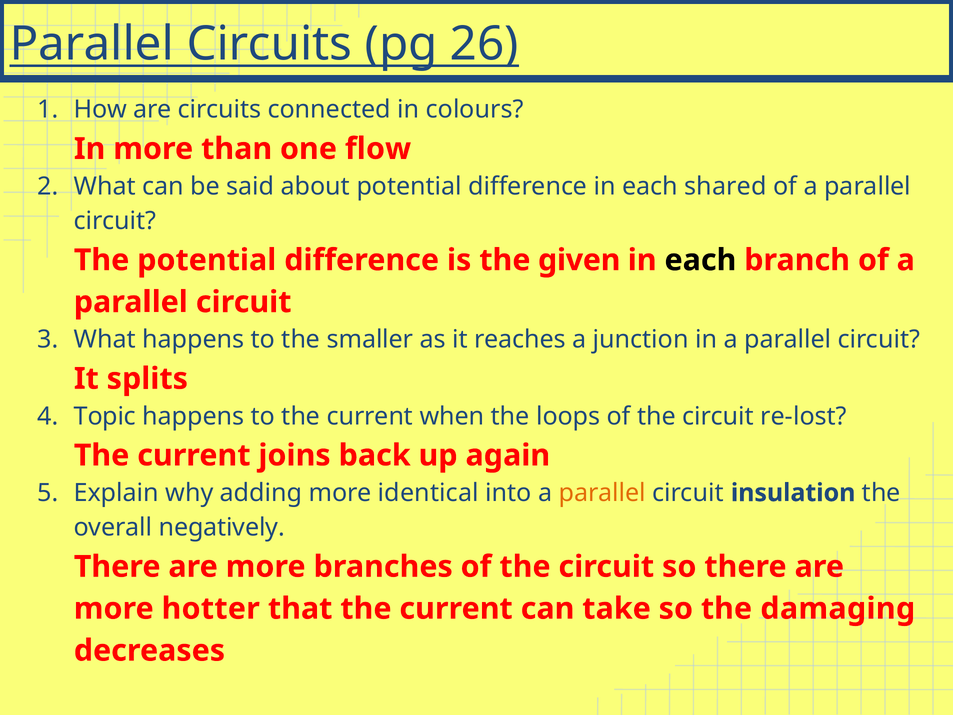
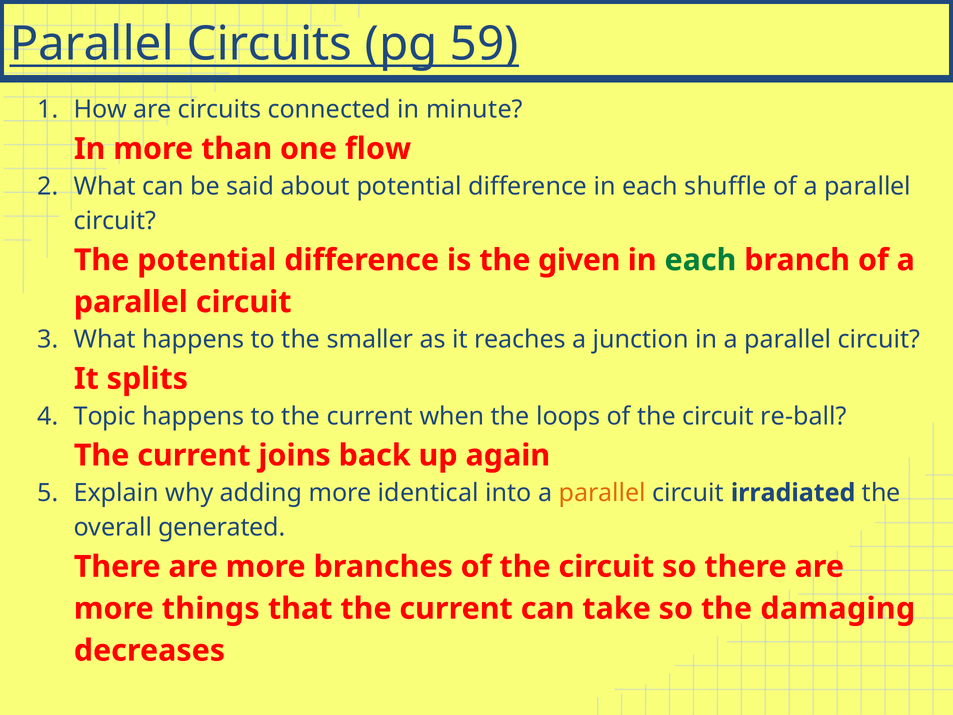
26: 26 -> 59 (484, 44)
colours: colours -> minute (475, 110)
shared: shared -> shuffle (725, 186)
each colour: black -> green (700, 260)
re-lost: re-lost -> re-ball (804, 416)
insulation: insulation -> irradiated (793, 493)
negatively: negatively -> generated (222, 527)
hotter: hotter -> things (211, 608)
